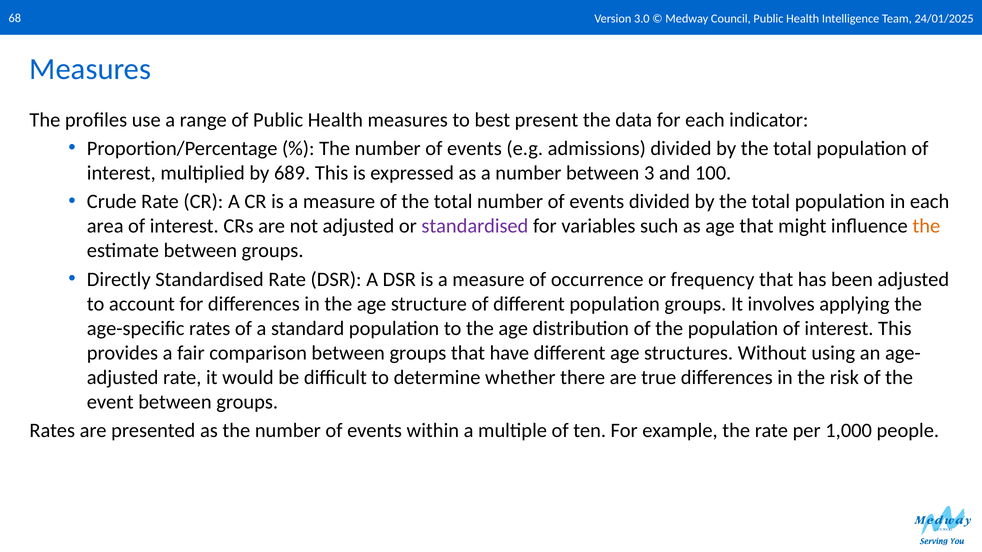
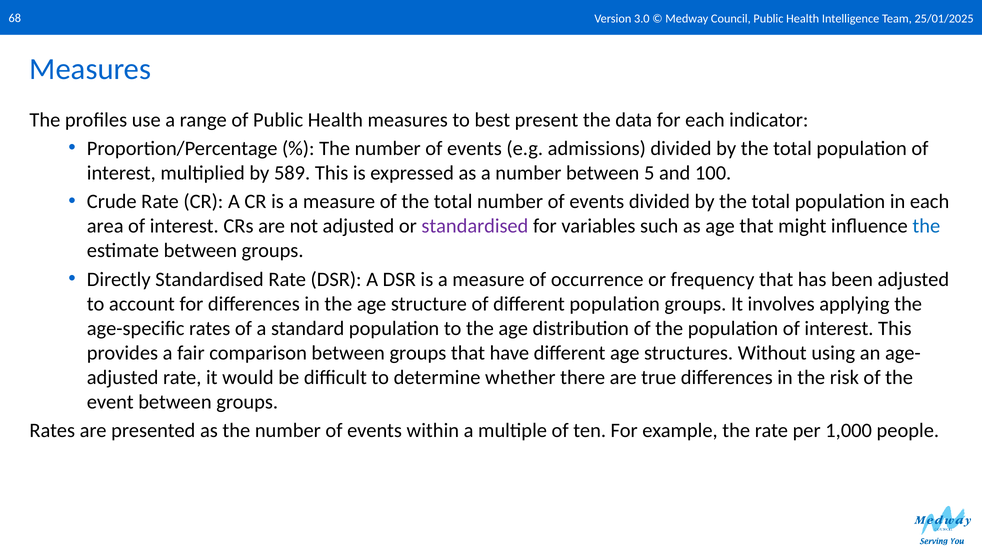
24/01/2025: 24/01/2025 -> 25/01/2025 (944, 19)
689: 689 -> 589 (292, 173)
3: 3 -> 5 (649, 173)
the colour: orange -> blue (926, 226)
